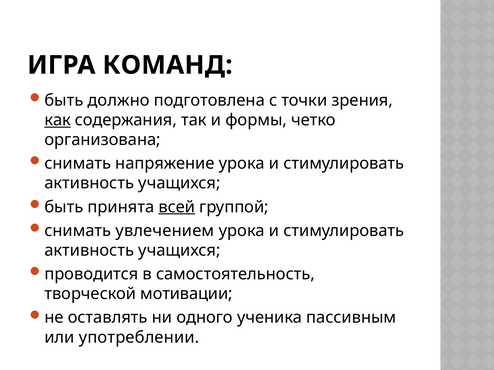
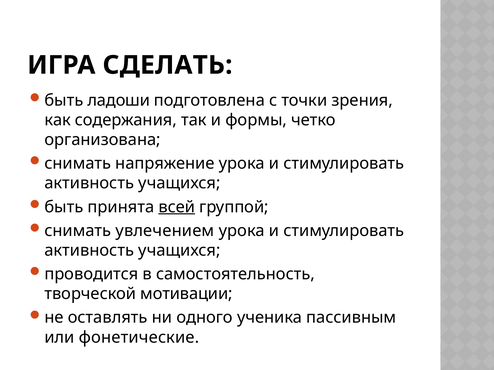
КОМАНД: КОМАНД -> СДЕЛАТЬ (168, 65)
должно: должно -> ладоши (119, 100)
как underline: present -> none (58, 120)
употреблении: употреблении -> фонетические (139, 338)
